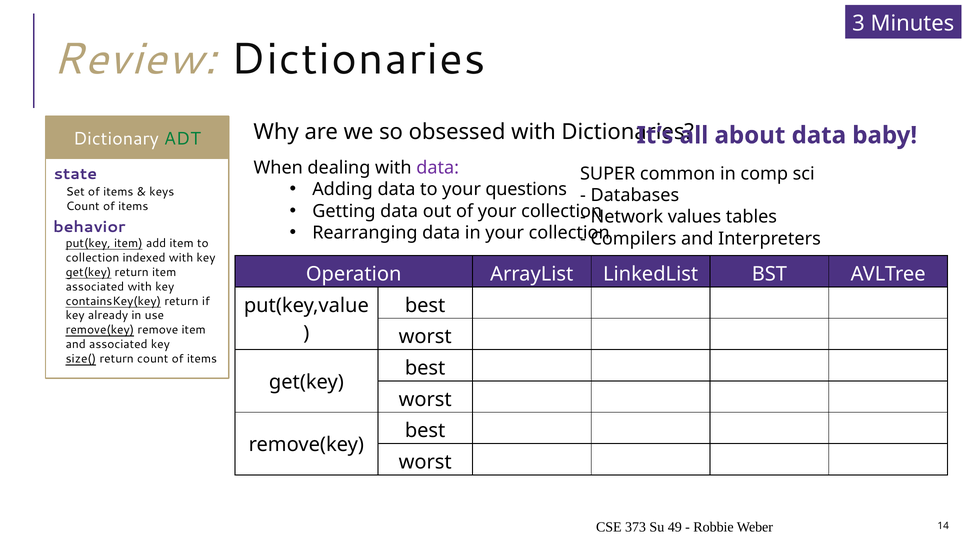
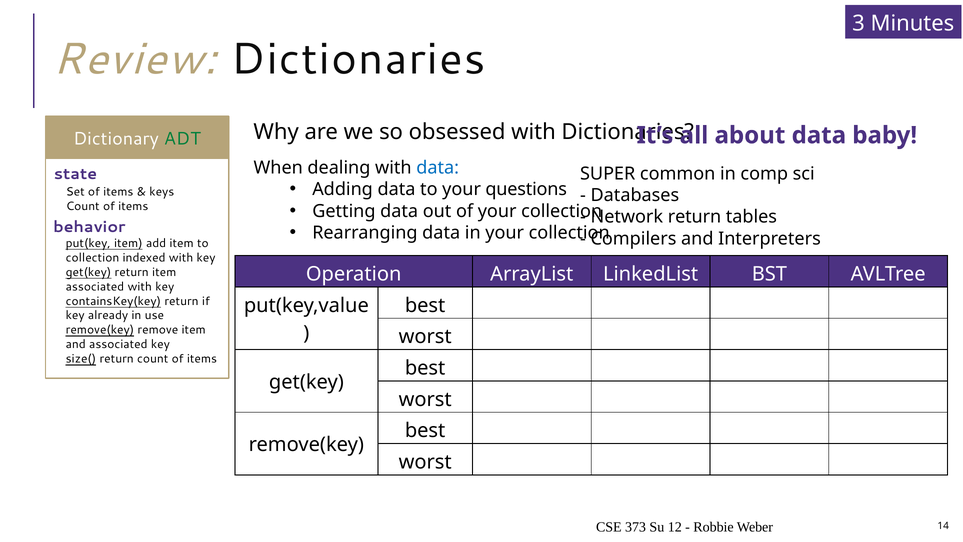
data colour: purple -> blue (438, 168)
Network values: values -> return (694, 217)
49: 49 -> 12 (675, 527)
